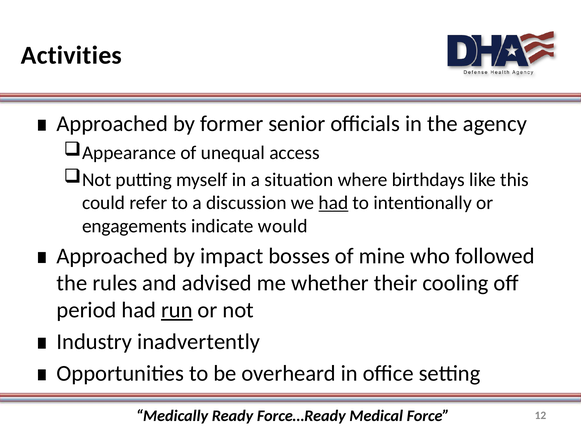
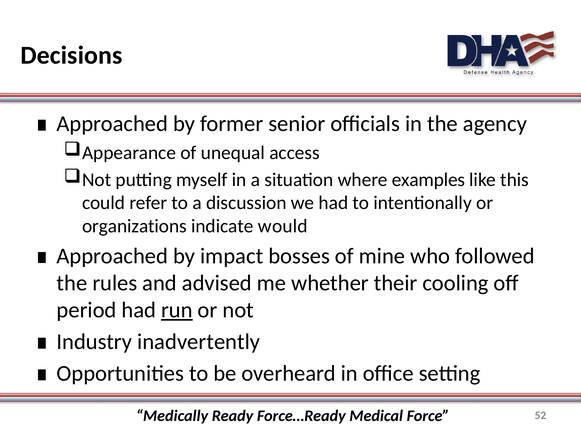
Activities: Activities -> Decisions (71, 56)
birthdays: birthdays -> examples (428, 180)
had underline: present -> none (333, 203)
engagements: engagements -> organizations (134, 226)
12: 12 -> 52 (540, 416)
